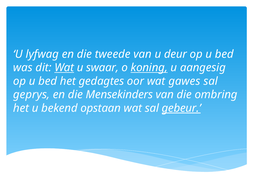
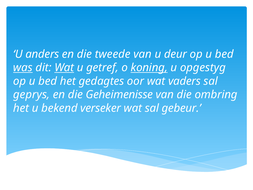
lyfwag: lyfwag -> anders (42, 54)
was underline: none -> present (23, 68)
swaar: swaar -> getref (102, 68)
aangesig: aangesig -> opgestyg (203, 68)
gawes: gawes -> vaders (184, 81)
Mensekinders: Mensekinders -> Geheimenisse (119, 95)
opstaan: opstaan -> verseker (101, 108)
gebeur underline: present -> none (181, 108)
